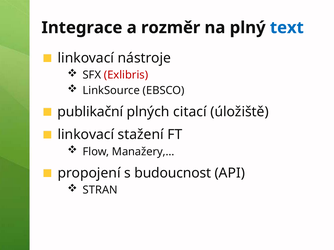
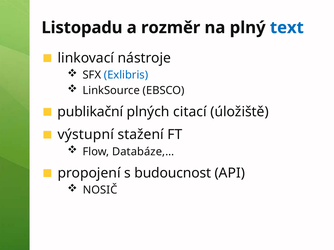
Integrace: Integrace -> Listopadu (82, 28)
Exlibris colour: red -> blue (126, 75)
linkovací: linkovací -> výstupní (86, 135)
Manažery,…: Manažery,… -> Databáze,… (143, 152)
STRAN: STRAN -> NOSIČ (100, 190)
